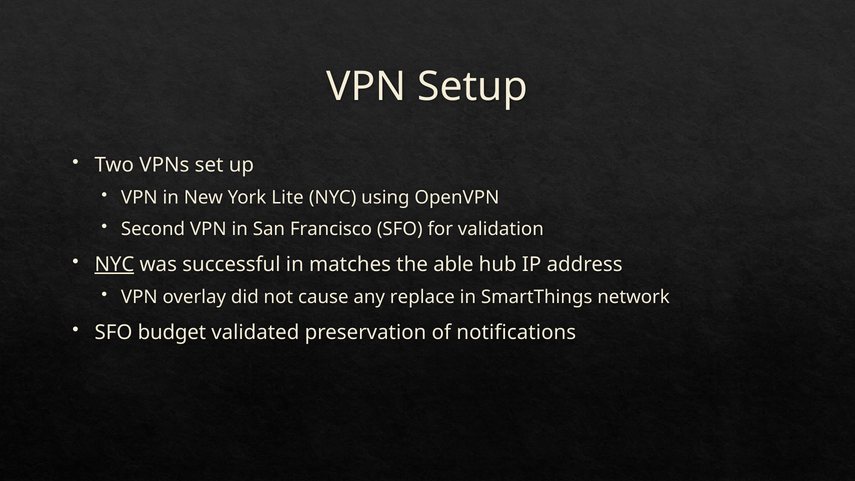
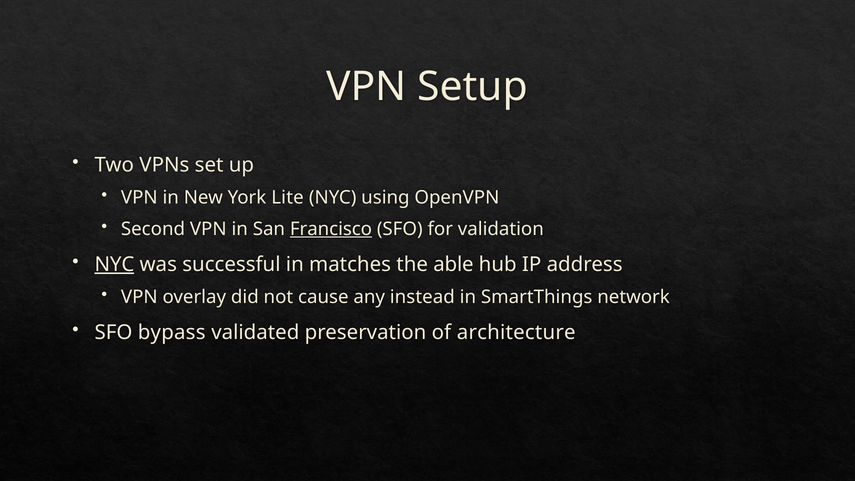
Francisco underline: none -> present (331, 229)
replace: replace -> instead (422, 297)
budget: budget -> bypass (172, 332)
notifications: notifications -> architecture (516, 332)
